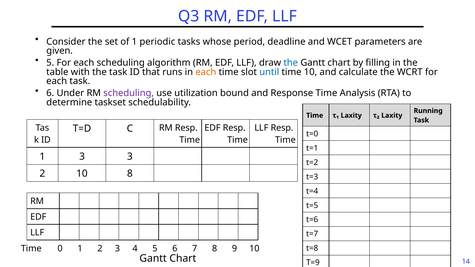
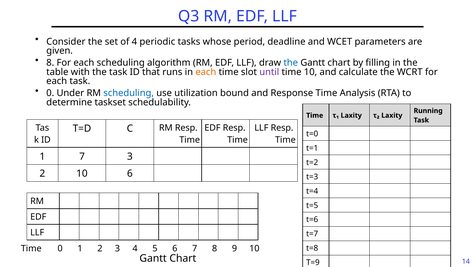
of 1: 1 -> 4 (134, 42)
5: 5 -> 8 (50, 63)
until colour: blue -> purple (269, 72)
6: 6 -> 0 (50, 93)
scheduling colour: purple -> blue (129, 93)
1 3: 3 -> 7 (82, 157)
10 8: 8 -> 6 (130, 174)
